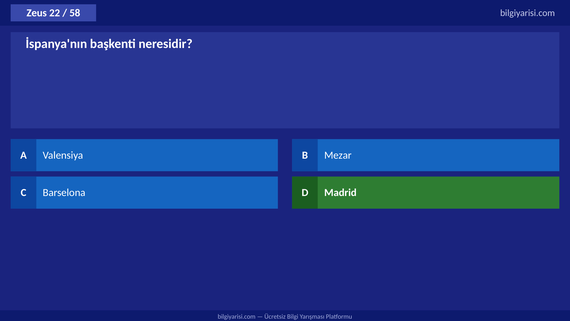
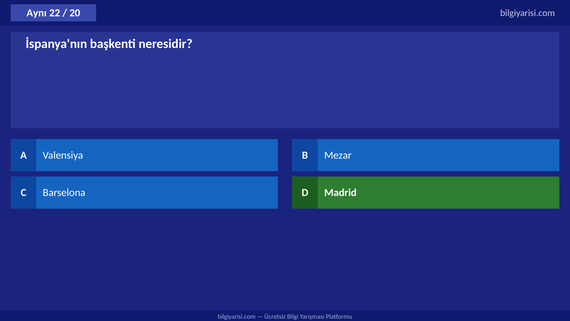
Zeus: Zeus -> Aynı (37, 13)
58: 58 -> 20 (75, 13)
